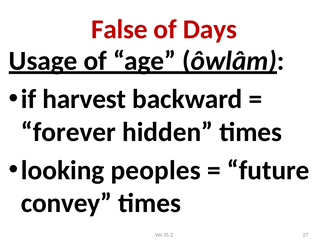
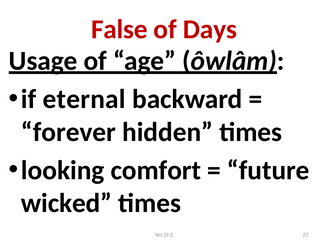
harvest: harvest -> eternal (84, 99)
peoples: peoples -> comfort (156, 170)
convey: convey -> wicked (67, 203)
